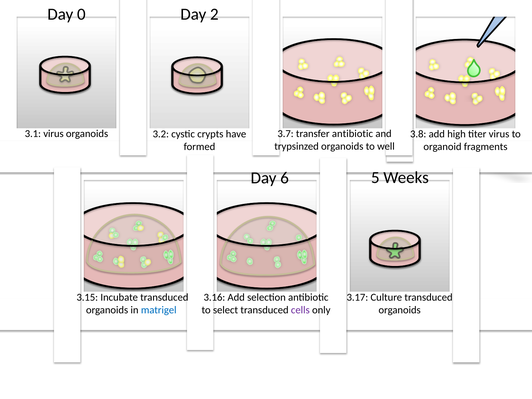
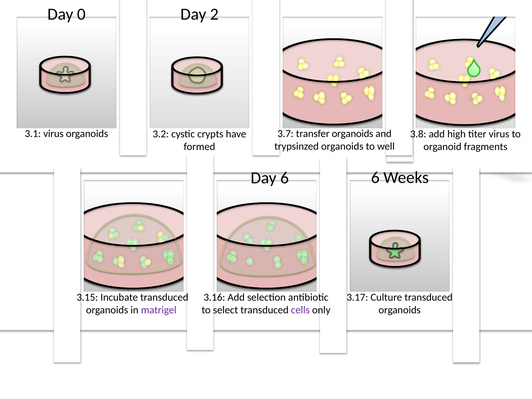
transfer antibiotic: antibiotic -> organoids (353, 134)
6 5: 5 -> 6 (375, 178)
matrigel colour: blue -> purple (159, 310)
